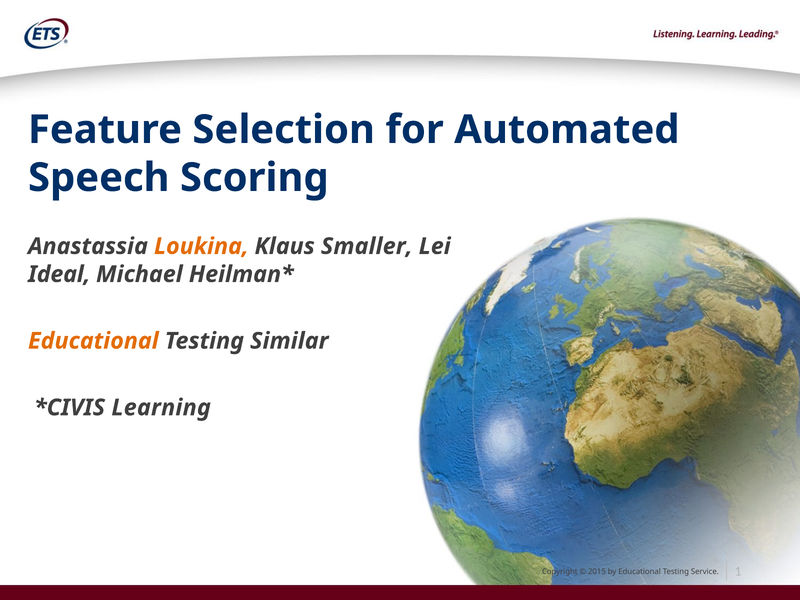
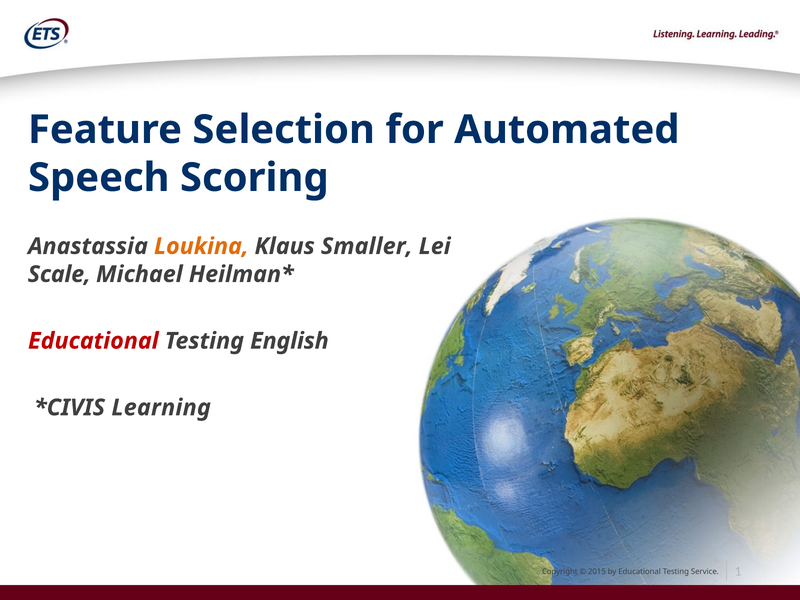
Ideal: Ideal -> Scale (59, 274)
Educational colour: orange -> red (93, 341)
Similar: Similar -> English (289, 341)
